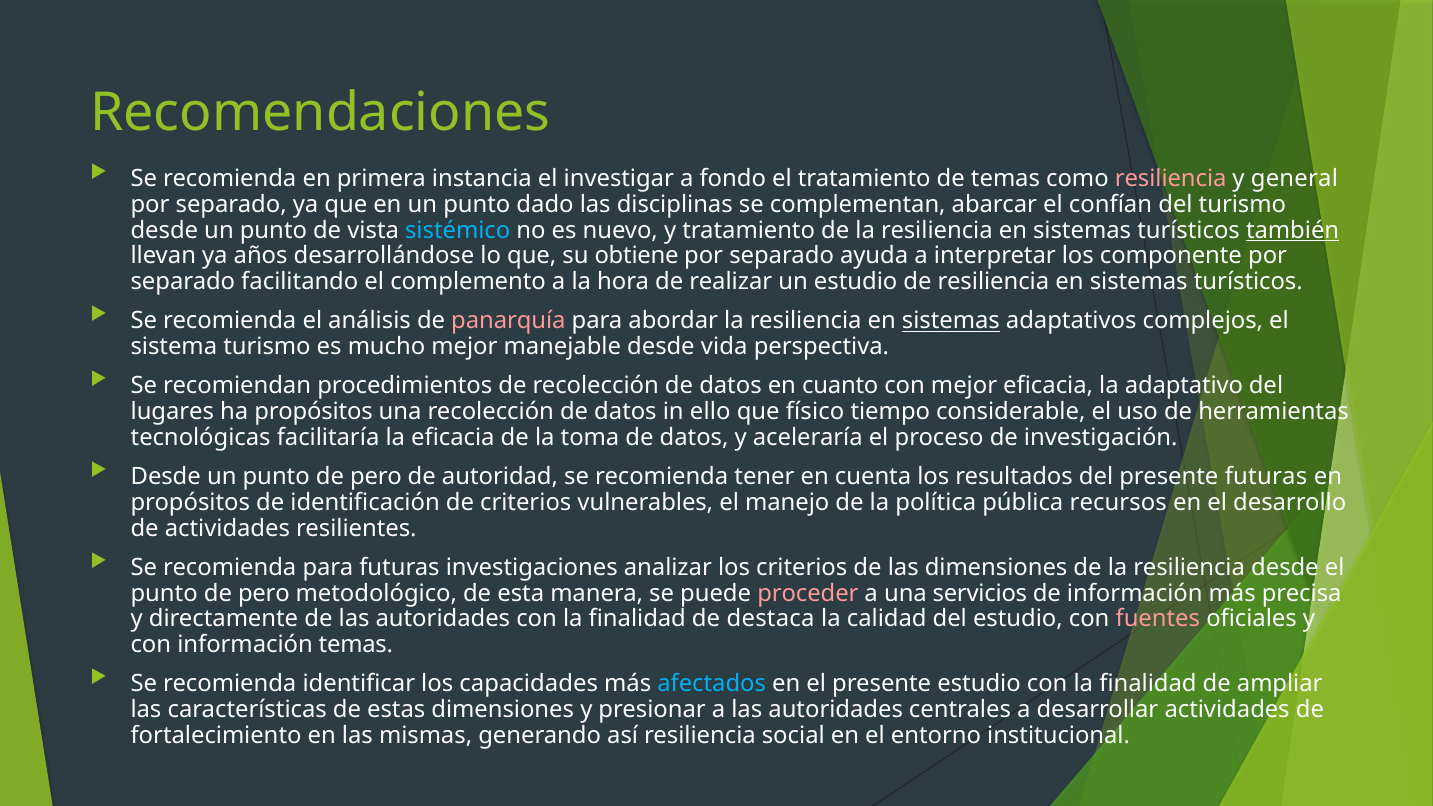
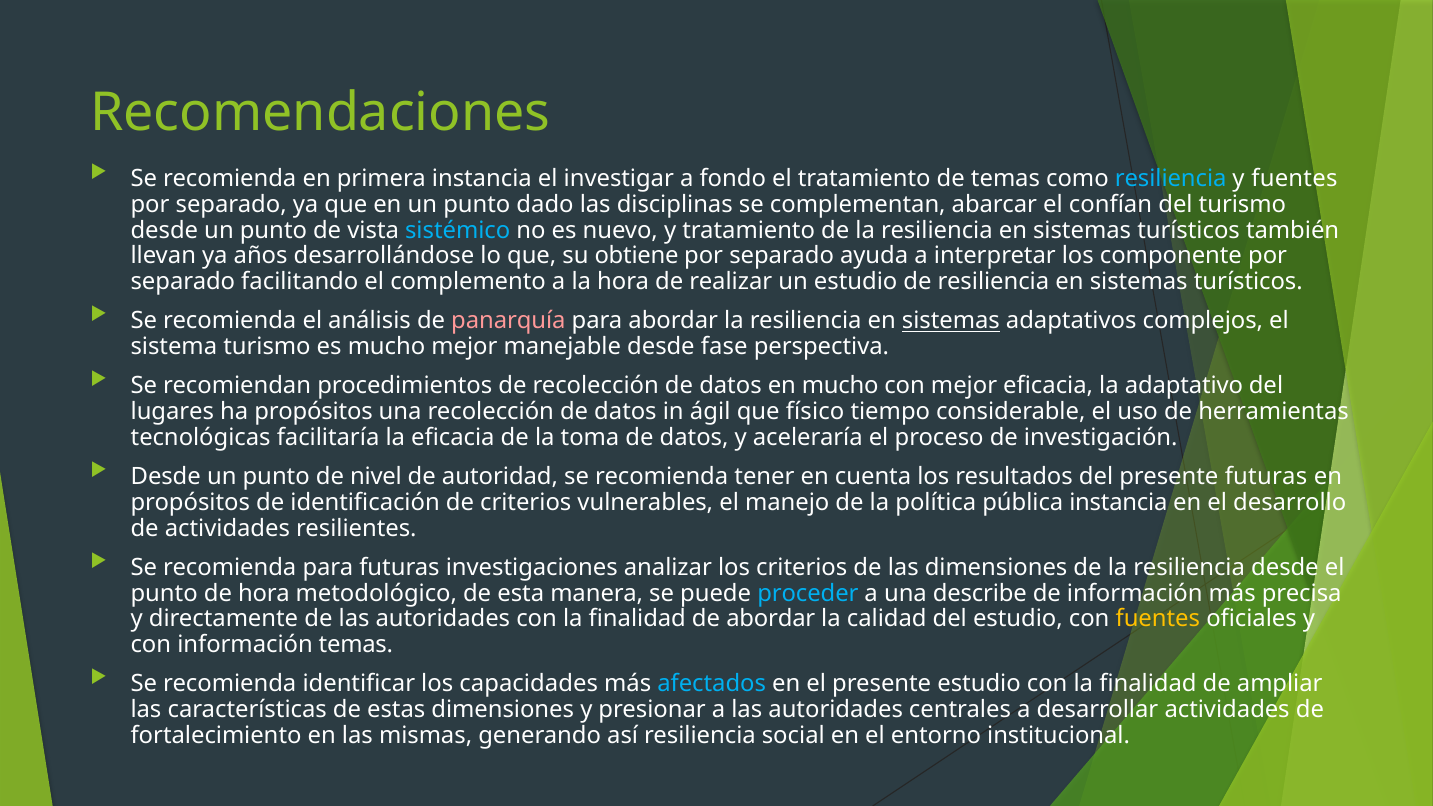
resiliencia colour: pink -> light blue (1171, 179)
y general: general -> fuentes (1294, 179)
también underline: present -> none (1293, 230)
vida: vida -> fase (724, 347)
en cuanto: cuanto -> mucho (840, 386)
ello: ello -> ágil (710, 412)
un punto de pero: pero -> nivel (376, 477)
pública recursos: recursos -> instancia (1118, 502)
pero: pero -> hora (264, 593)
proceder colour: pink -> light blue (808, 593)
servicios: servicios -> describe (980, 593)
de destaca: destaca -> abordar (771, 619)
fuentes colour: pink -> yellow (1158, 619)
